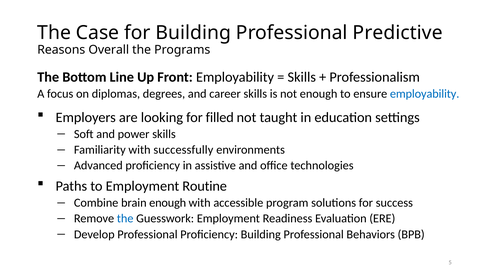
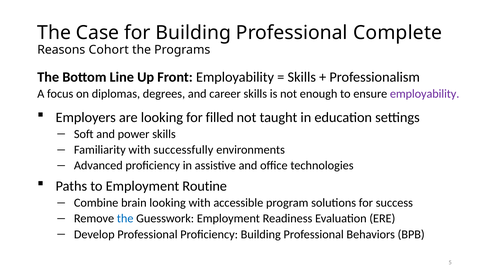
Predictive: Predictive -> Complete (398, 33)
Overall: Overall -> Cohort (109, 50)
employability colour: blue -> purple (425, 94)
brain enough: enough -> looking (168, 203)
